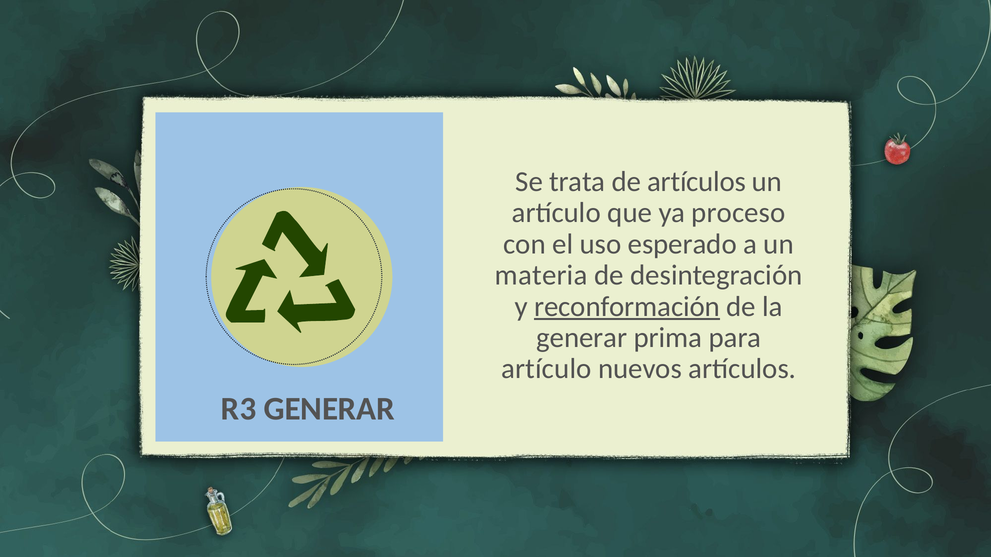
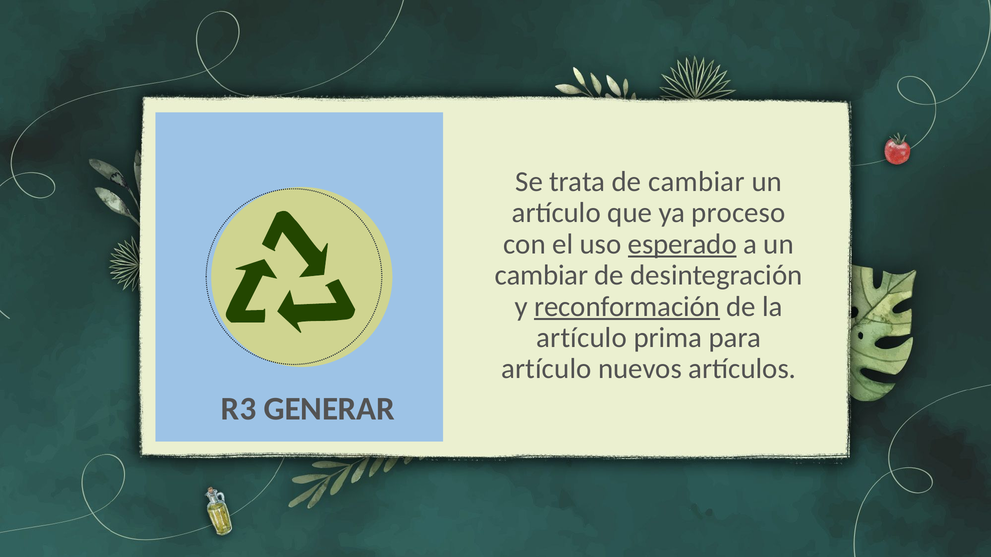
de artículos: artículos -> cambiar (696, 182)
esperado underline: none -> present (682, 244)
materia: materia -> cambiar (541, 275)
generar: generar -> artículo (582, 338)
